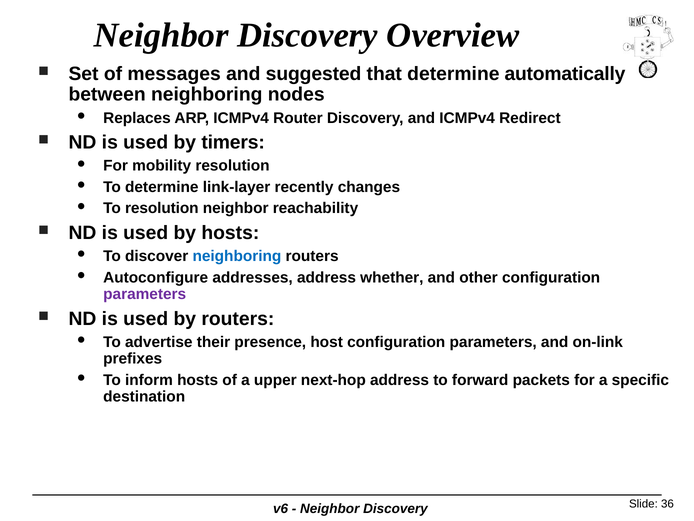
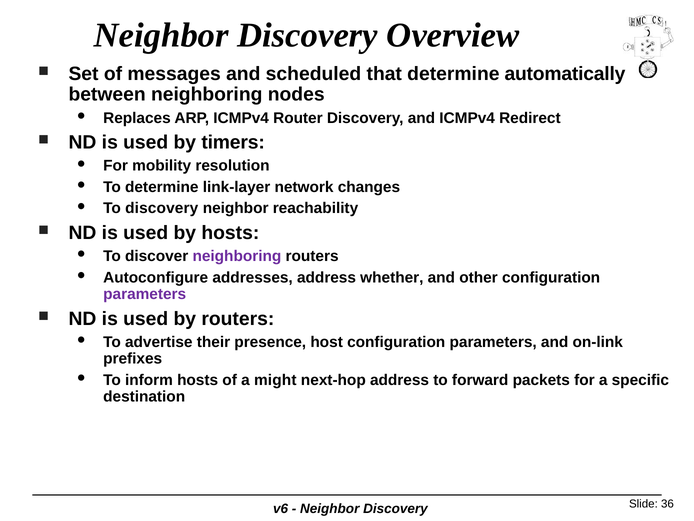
suggested: suggested -> scheduled (313, 74)
recently: recently -> network (304, 187)
To resolution: resolution -> discovery (162, 208)
neighboring colour: blue -> purple (237, 256)
upper: upper -> might (275, 380)
